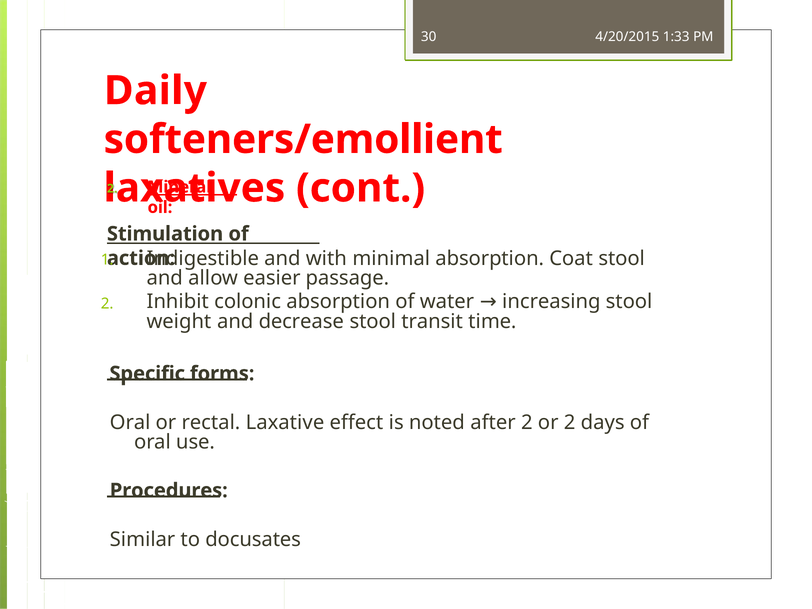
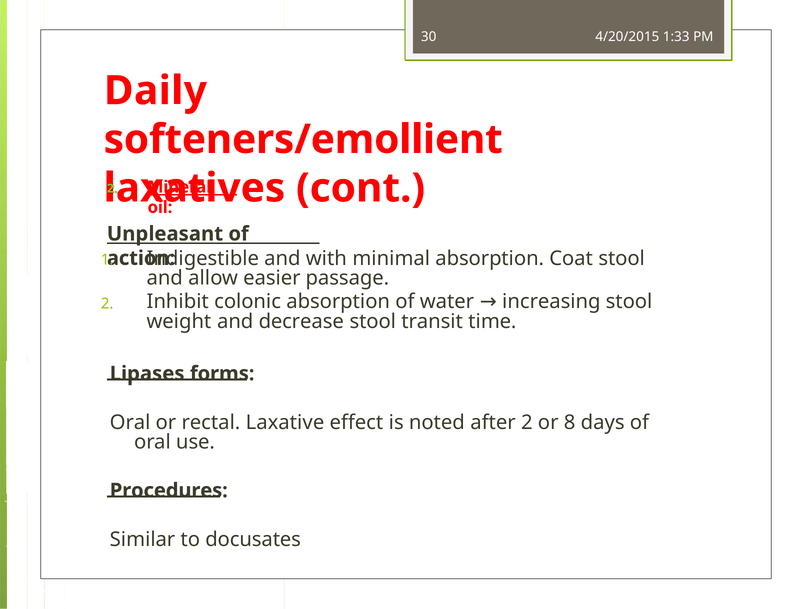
Stimulation: Stimulation -> Unpleasant (165, 234)
Specific: Specific -> Lipases (147, 374)
or 2: 2 -> 8 (570, 423)
